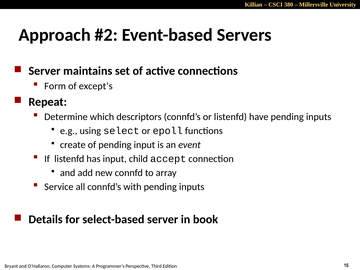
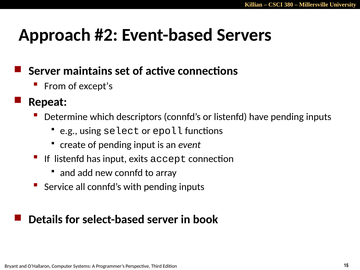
Form: Form -> From (55, 86)
child: child -> exits (138, 159)
